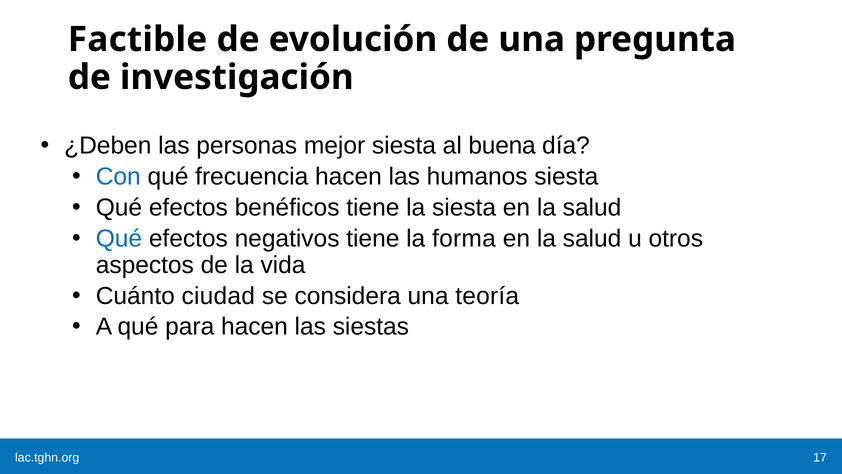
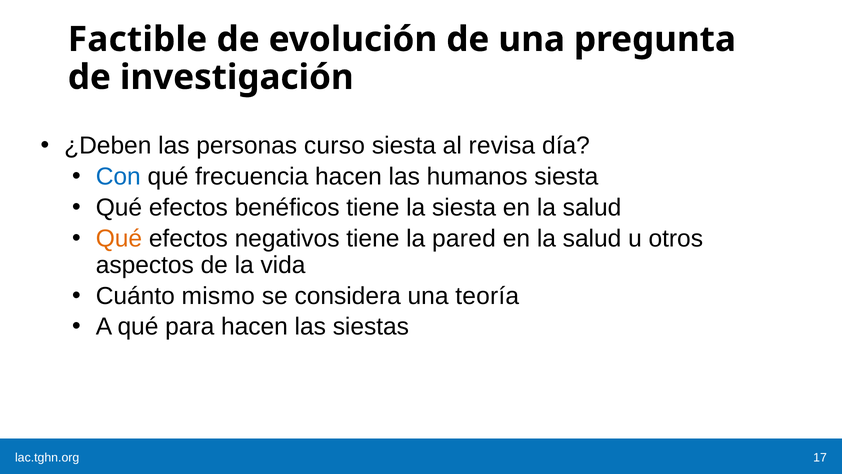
mejor: mejor -> curso (334, 146)
buena: buena -> revisa (502, 146)
Qué colour: blue -> orange (119, 238)
forma: forma -> pared (464, 238)
ciudad: ciudad -> mismo (218, 296)
